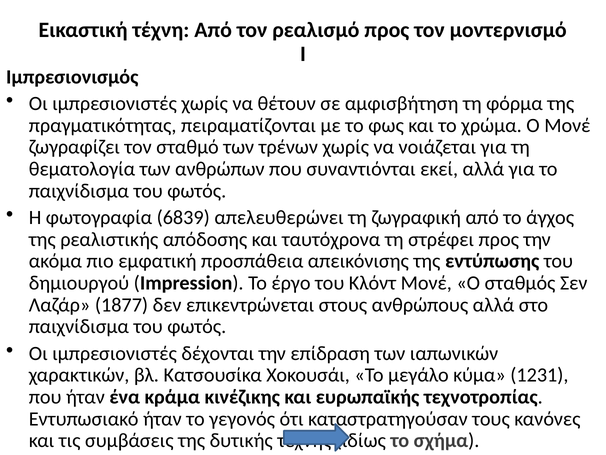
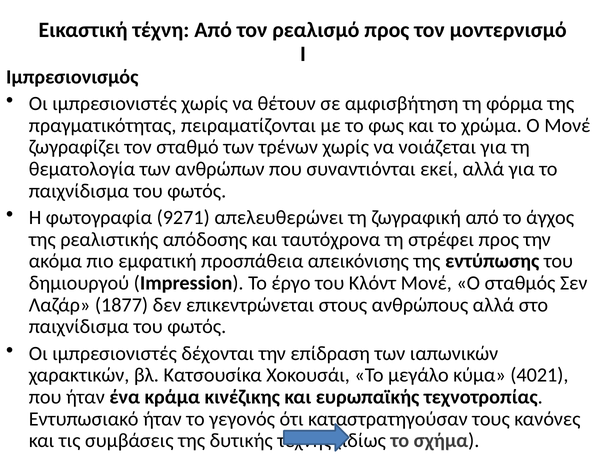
6839: 6839 -> 9271 (183, 217)
1231: 1231 -> 4021 (539, 375)
